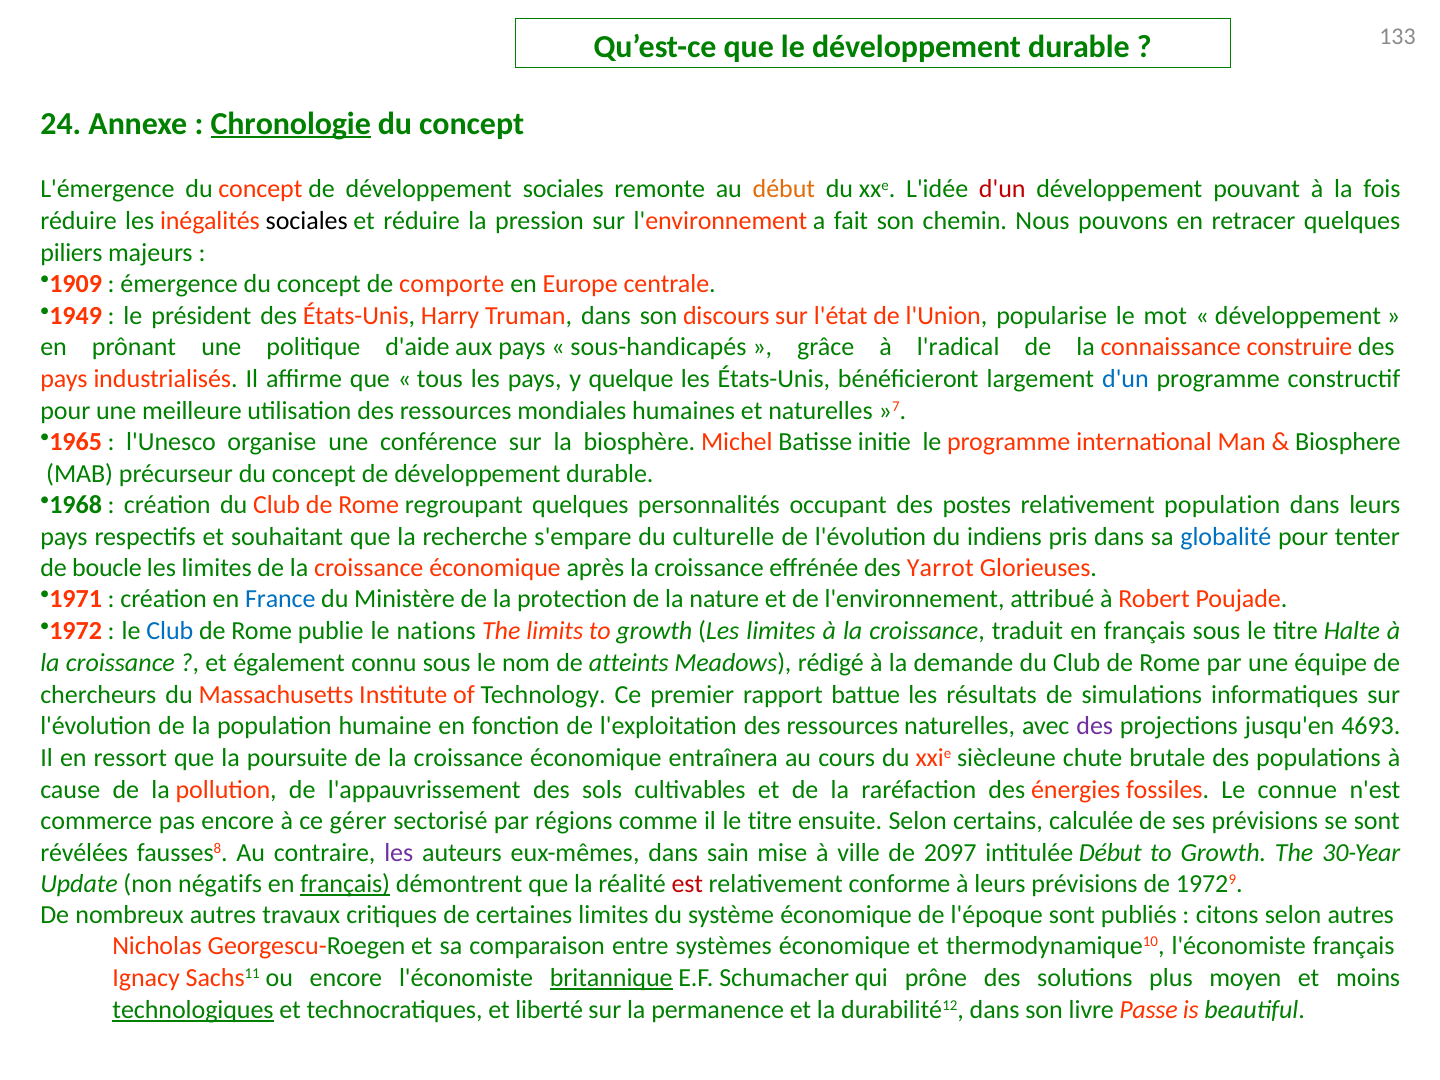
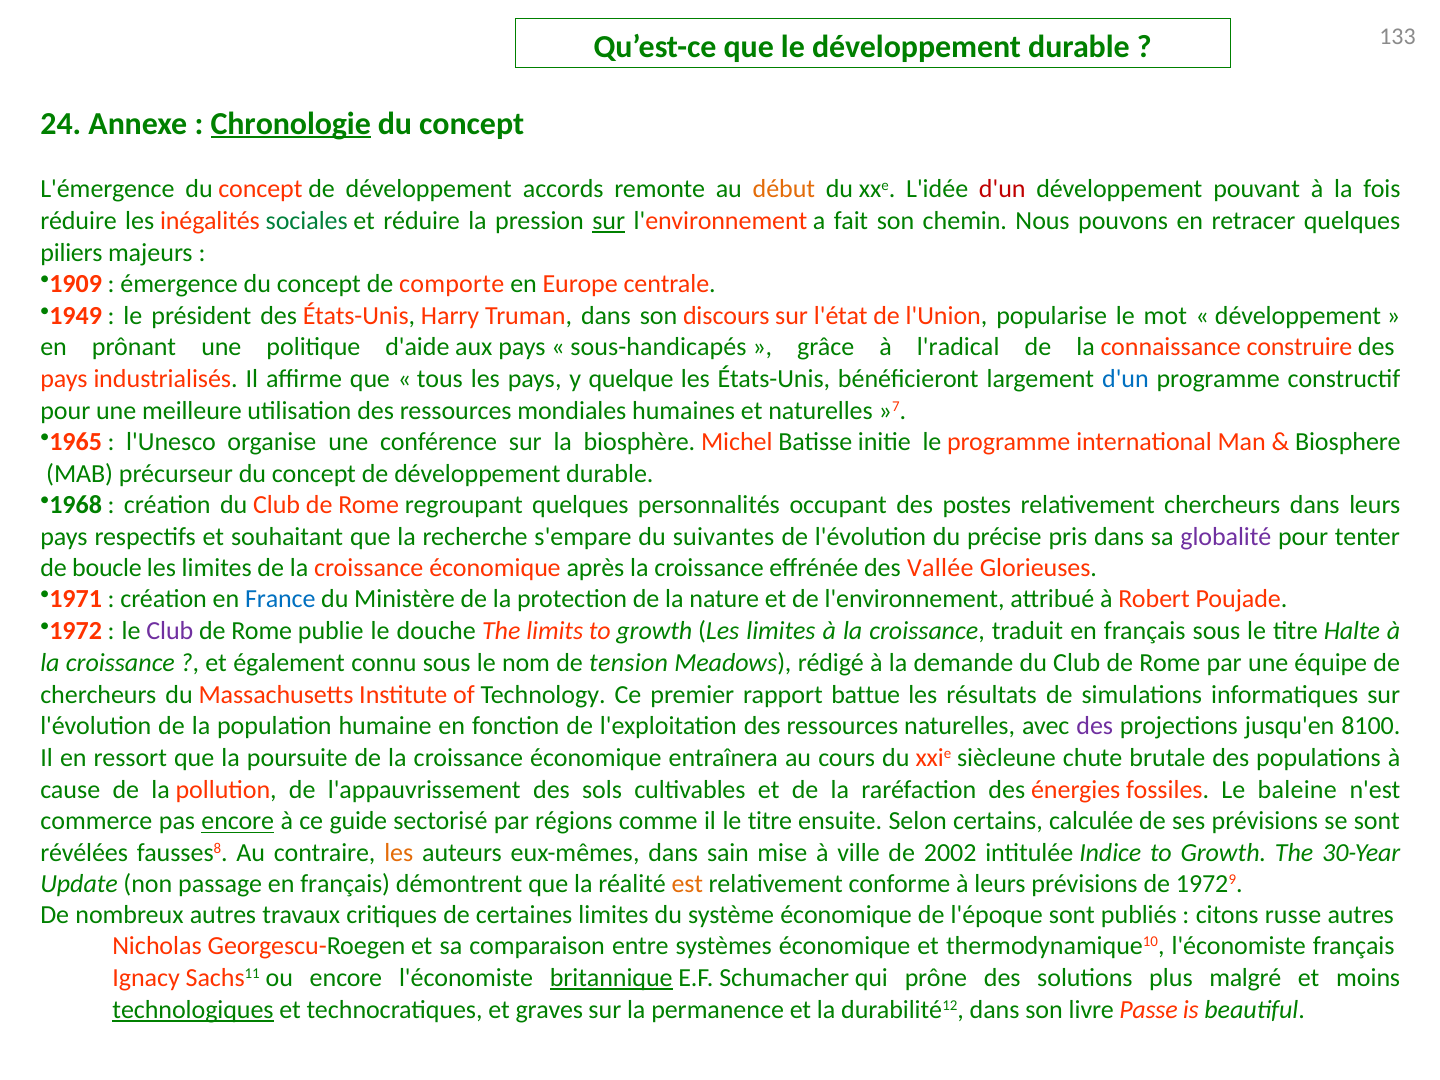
développement sociales: sociales -> accords (563, 189)
sociales colour: black -> green (307, 221)
sur underline: none -> present (609, 221)
relativement population: population -> chercheurs (1222, 505)
culturelle: culturelle -> suivantes (724, 536)
indiens: indiens -> précise (1004, 536)
globalité colour: blue -> purple (1226, 536)
Yarrot: Yarrot -> Vallée (940, 568)
Club colour: blue -> purple (170, 631)
nations: nations -> douche (436, 631)
atteints: atteints -> tension (629, 663)
4693: 4693 -> 8100 (1371, 726)
connue: connue -> baleine (1297, 790)
encore underline: none -> present (238, 821)
gérer: gérer -> guide (358, 821)
les colour: purple -> orange (399, 852)
2097: 2097 -> 2002 (950, 852)
intitulée Début: Début -> Indice (1110, 852)
négatifs: négatifs -> passage (220, 884)
français underline: present -> none (345, 884)
est colour: red -> orange (687, 884)
citons selon: selon -> russe (1293, 915)
moyen: moyen -> malgré (1245, 978)
liberté: liberté -> graves (549, 1010)
